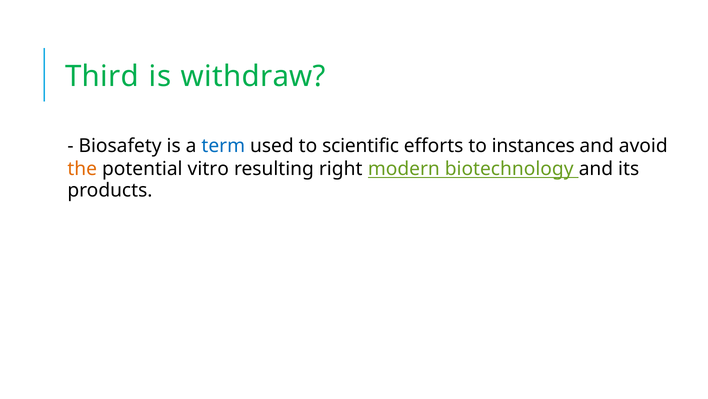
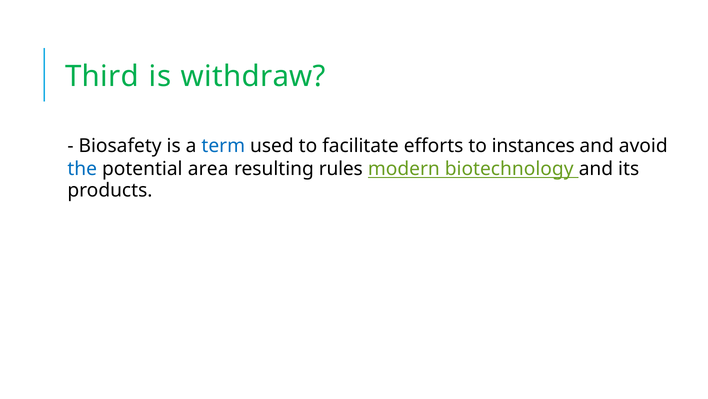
scientific: scientific -> facilitate (361, 146)
the colour: orange -> blue (82, 169)
vitro: vitro -> area (208, 169)
right: right -> rules (341, 169)
